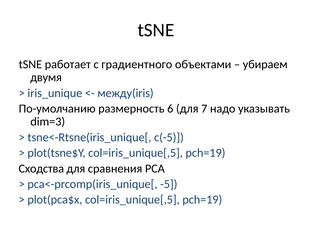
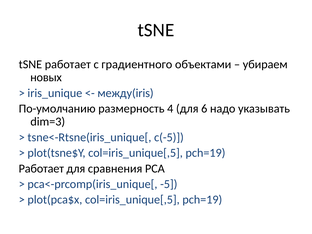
двумя: двумя -> новых (46, 77)
6: 6 -> 4 (170, 109)
7: 7 -> 6 (204, 109)
Сходства: Сходства -> Работает (41, 169)
